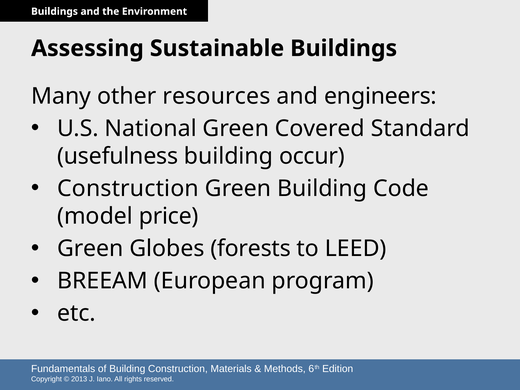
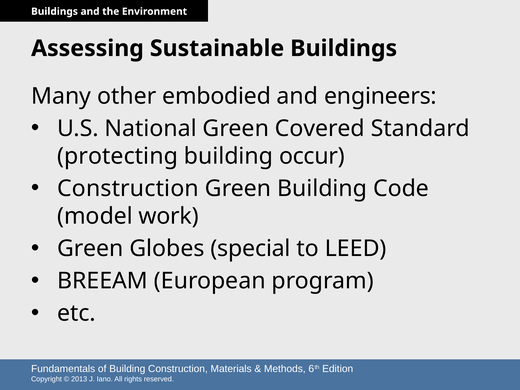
resources: resources -> embodied (217, 96)
usefulness: usefulness -> protecting (118, 156)
price: price -> work (169, 216)
forests: forests -> special (251, 249)
